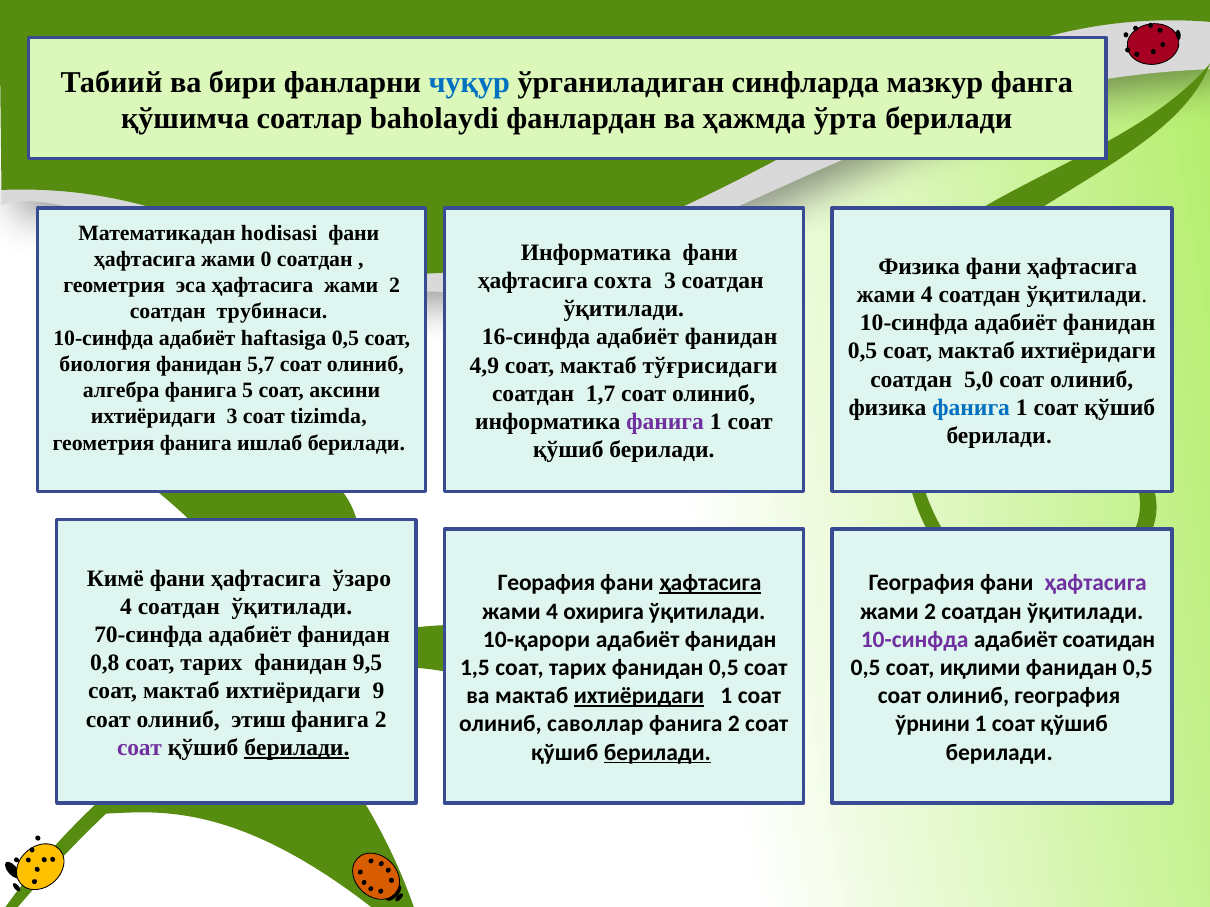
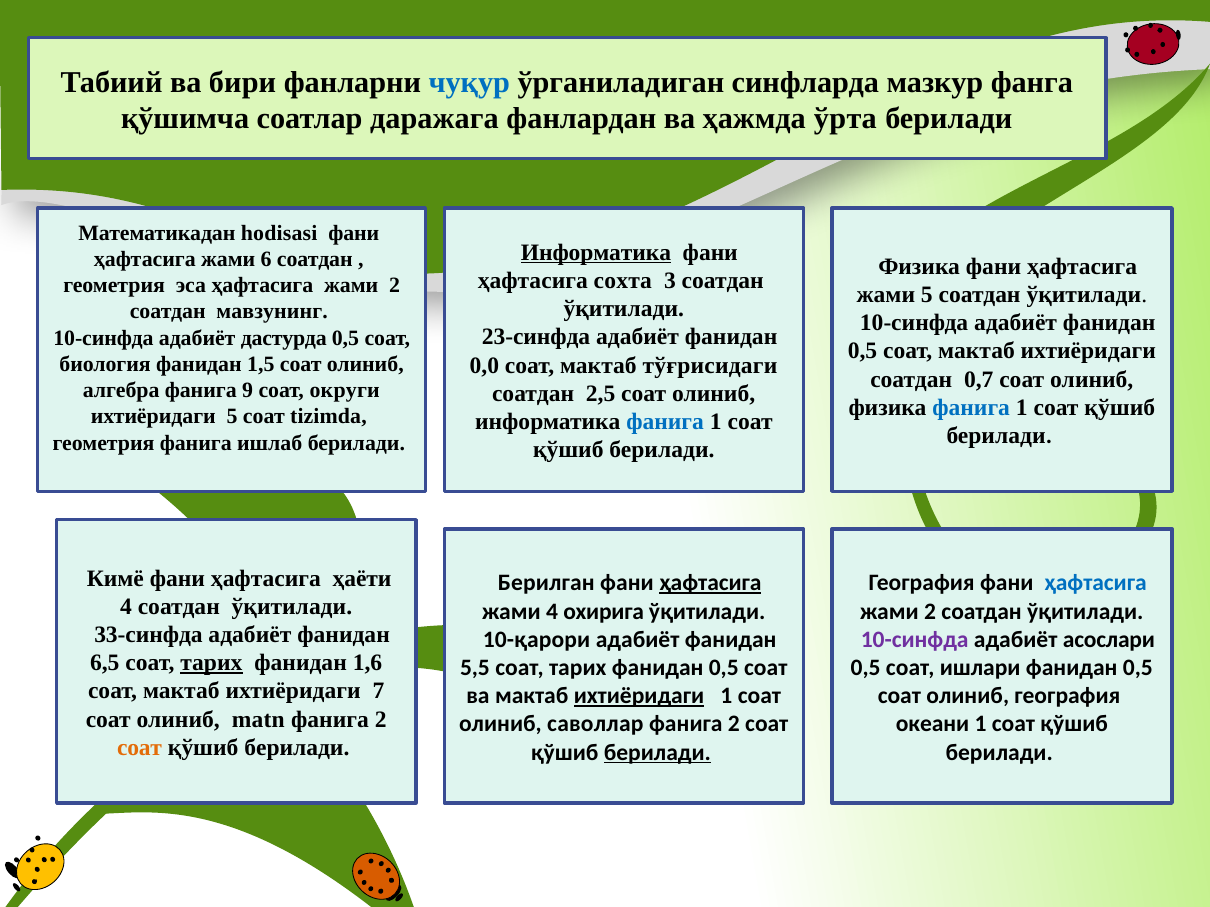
baholaydi: baholaydi -> даражага (434, 119)
Информатика underline: none -> present (596, 253)
0: 0 -> 6 (266, 259)
4: 4 -> 5 (927, 295)
трубинаси: трубинаси -> мавзунинг (272, 312)
16-синфда: 16-синфда -> 23-синфда (536, 337)
haftasiga: haftasiga -> дастурда (284, 338)
5,7: 5,7 -> 1,5 (261, 364)
4,9: 4,9 -> 0,0 (484, 366)
5,0: 5,0 -> 0,7 (979, 380)
5: 5 -> 9 (248, 391)
аксини: аксини -> округи (345, 391)
1,7: 1,7 -> 2,5 (601, 394)
ихтиёридаги 3: 3 -> 5 (232, 417)
фанига colour: purple -> blue (665, 422)
ўзаро: ўзаро -> ҳаёти (362, 579)
Георафия: Георафия -> Берилган (546, 583)
ҳафтасига colour: purple -> blue (1095, 583)
70-синфда: 70-синфда -> 33-синфда (148, 635)
соатидан: соатидан -> асослари (1109, 640)
0,8: 0,8 -> 6,5 (105, 663)
тарих underline: none -> present (211, 663)
9,5: 9,5 -> 1,6 (368, 663)
1,5: 1,5 -> 5,5 (475, 668)
иқлими: иқлими -> ишлари (980, 668)
9: 9 -> 7 (378, 692)
этиш: этиш -> matn (258, 720)
ўрнини: ўрнини -> океани (933, 725)
соат colour: purple -> orange (140, 748)
берилади underline: present -> none (297, 748)
